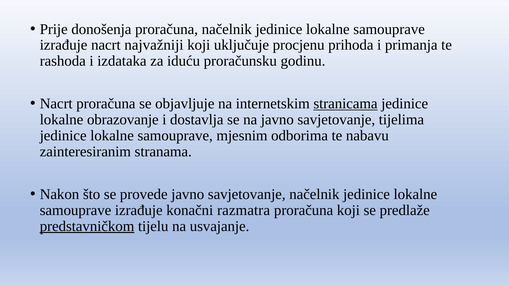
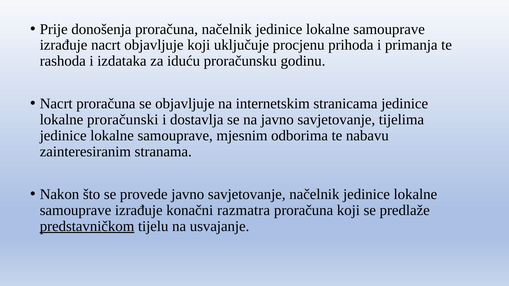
nacrt najvažniji: najvažniji -> objavljuje (154, 45)
stranicama underline: present -> none (346, 104)
obrazovanje: obrazovanje -> proračunski (123, 120)
